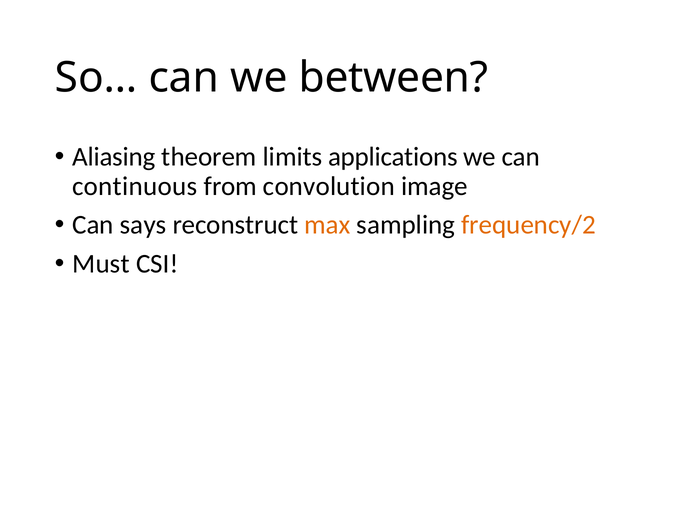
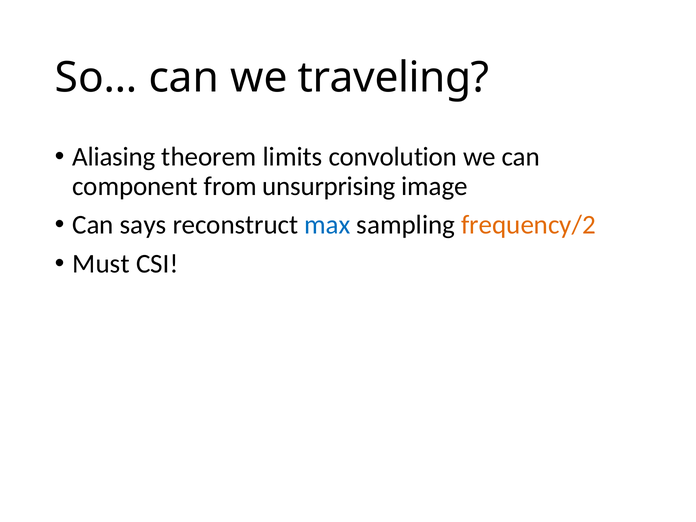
between: between -> traveling (394, 78)
applications: applications -> convolution (393, 157)
continuous: continuous -> component (135, 186)
convolution: convolution -> unsurprising (329, 186)
max colour: orange -> blue (327, 225)
